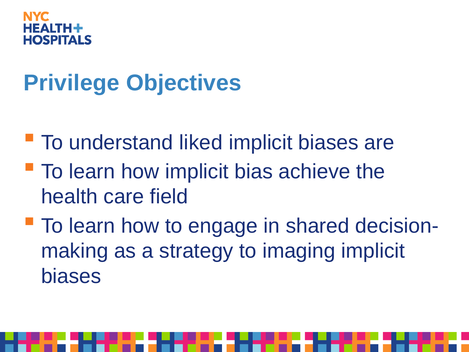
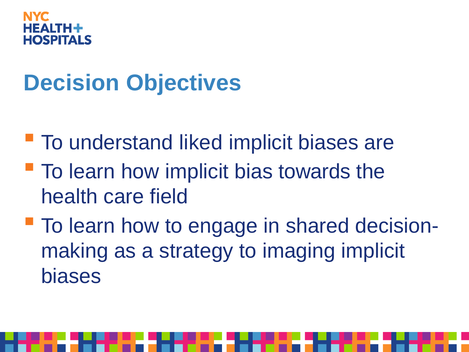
Privilege: Privilege -> Decision (71, 83)
achieve: achieve -> towards (315, 172)
